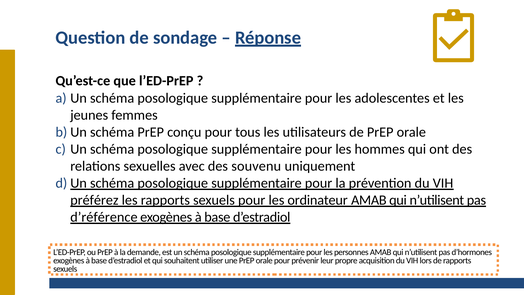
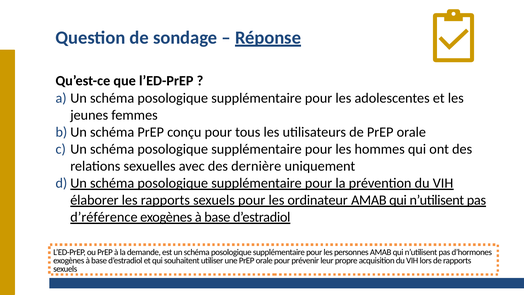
souvenu: souvenu -> dernière (256, 166)
préférez: préférez -> élaborer (94, 200)
